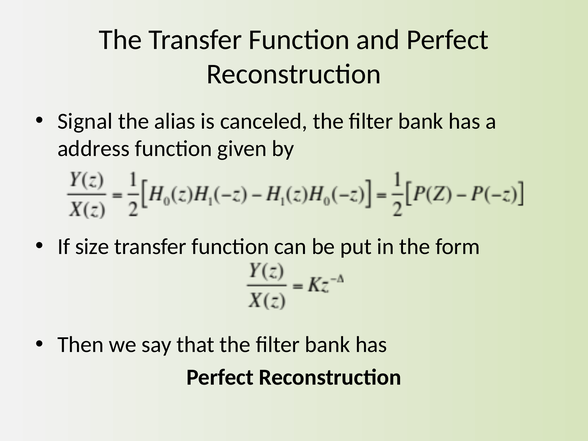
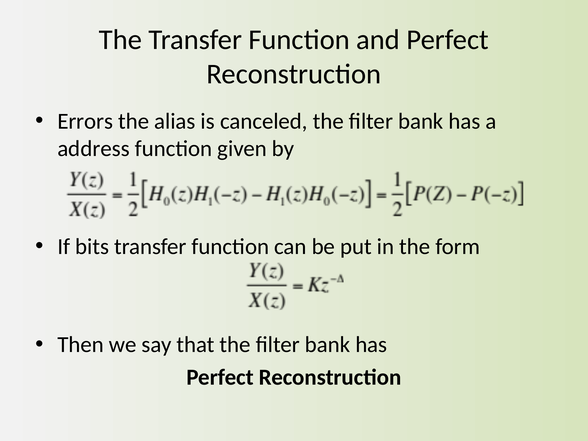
Signal: Signal -> Errors (85, 121)
size: size -> bits (92, 247)
